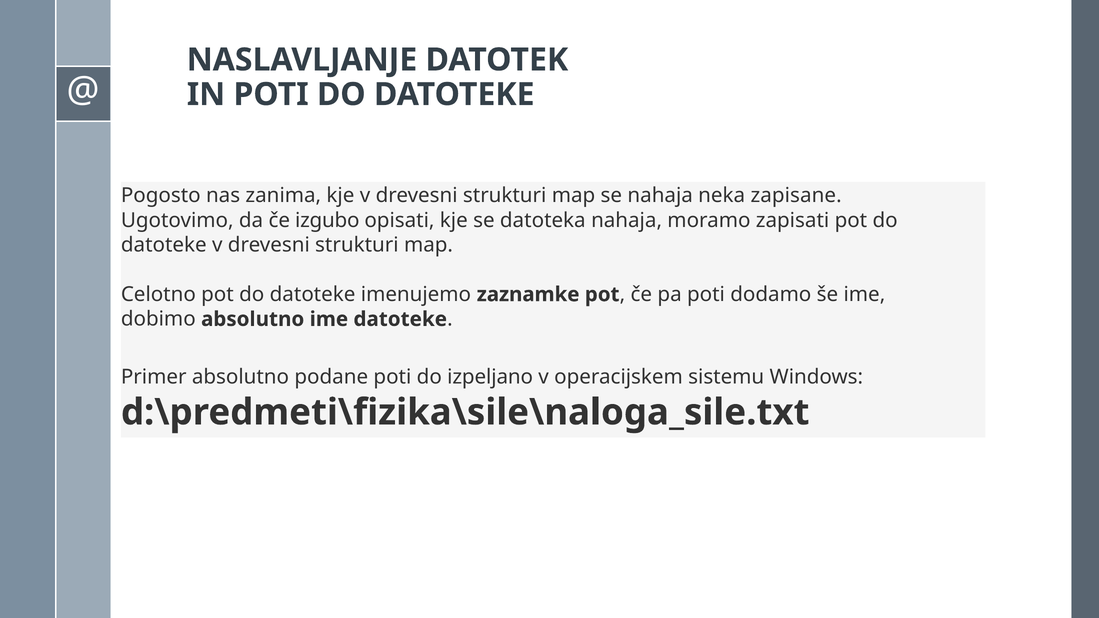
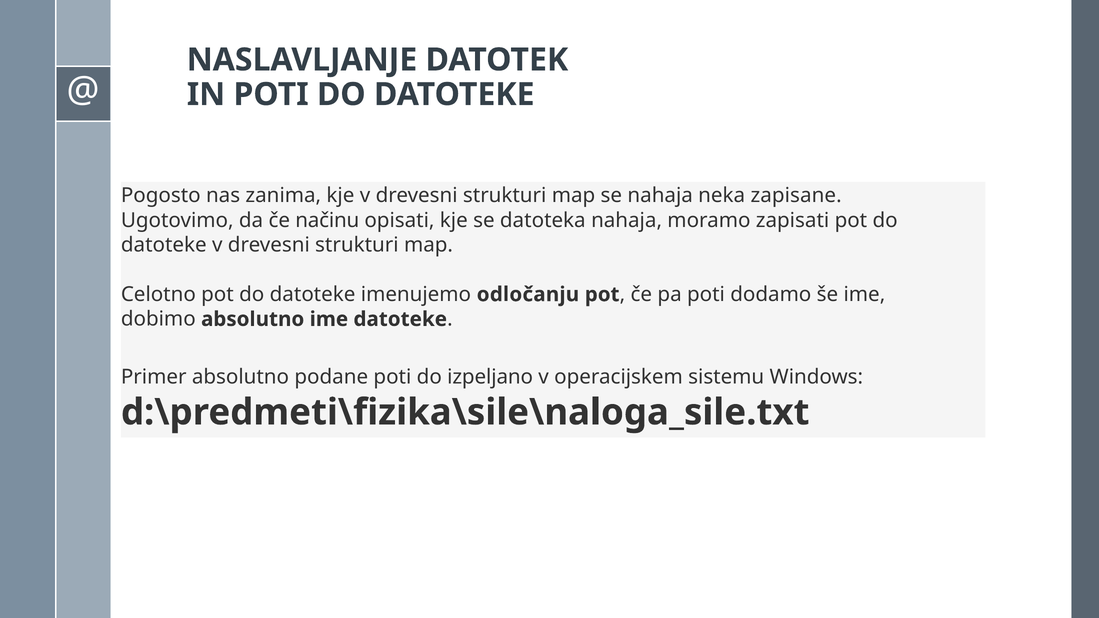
izgubo: izgubo -> načinu (327, 220)
zaznamke: zaznamke -> odločanju (528, 295)
